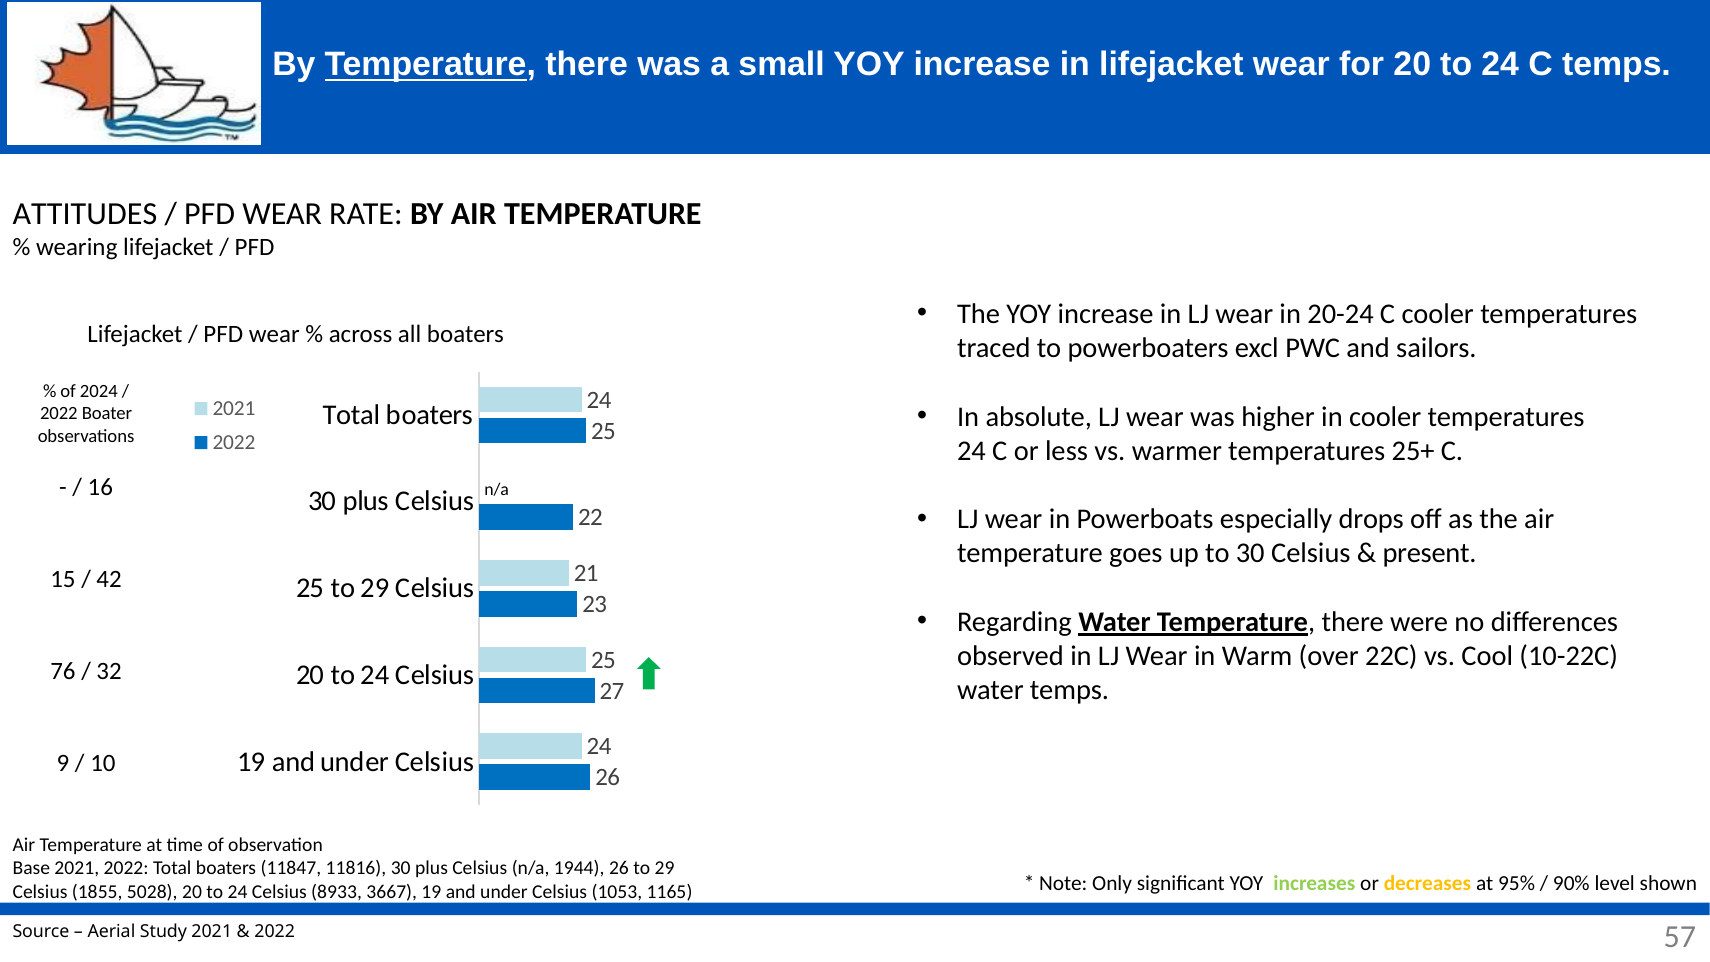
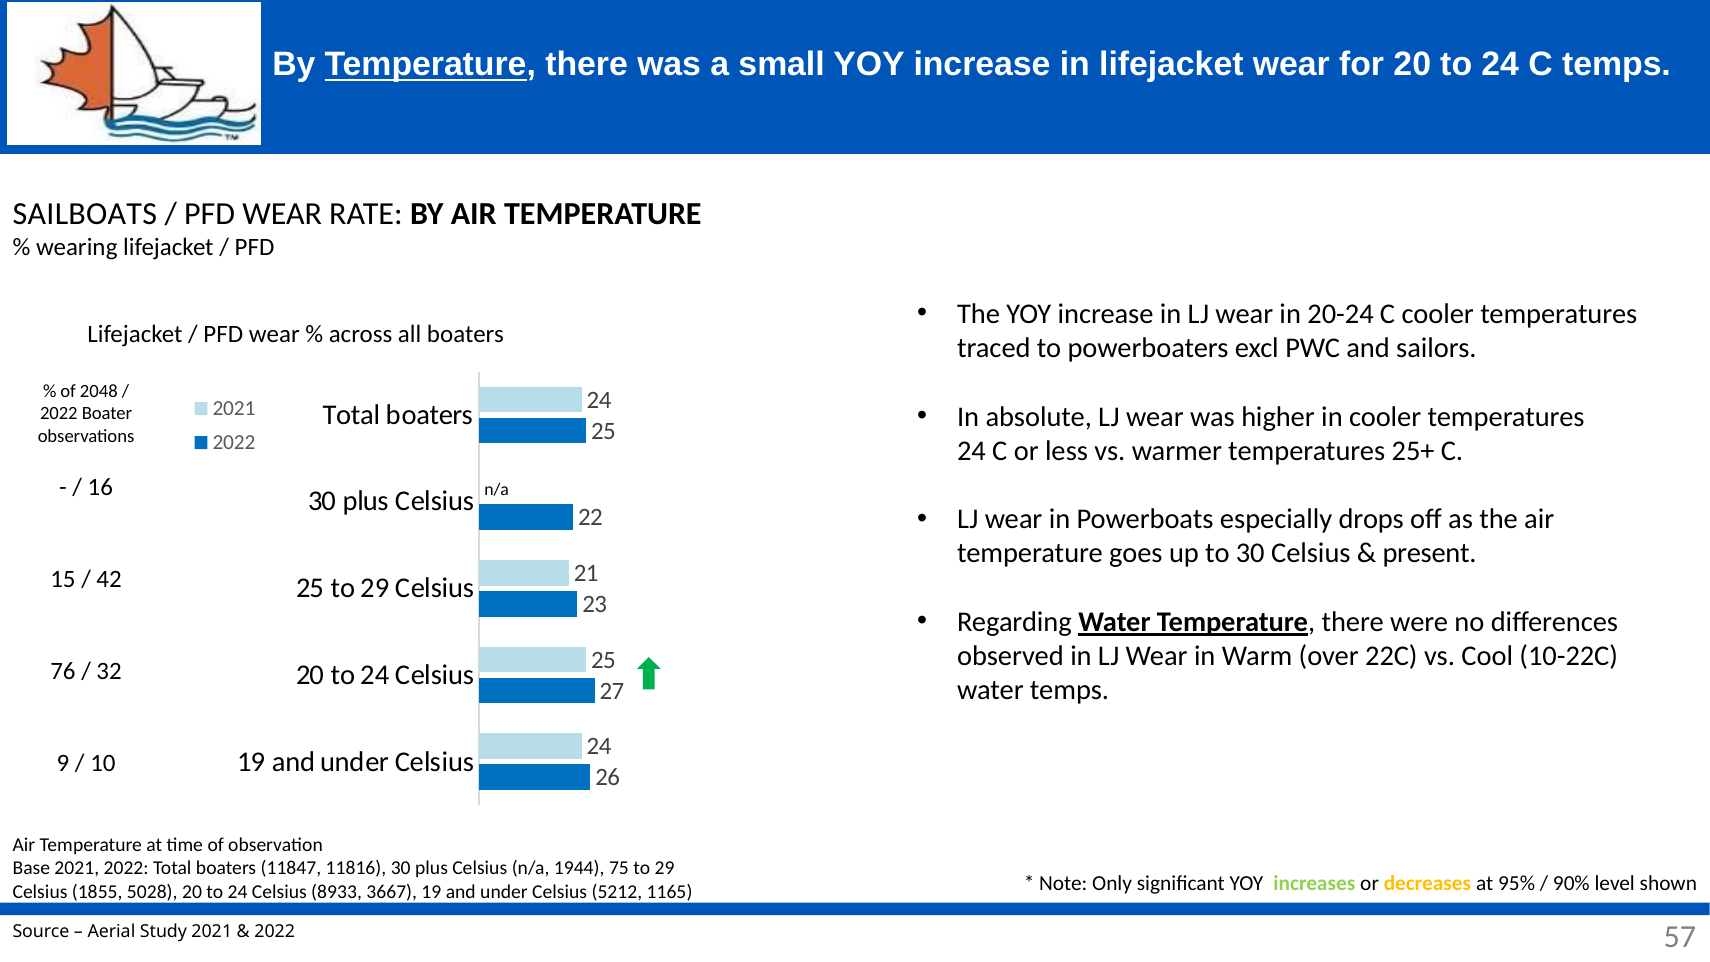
ATTITUDES: ATTITUDES -> SAILBOATS (85, 214)
2024: 2024 -> 2048 (99, 391)
1944 26: 26 -> 75 (619, 868)
1053: 1053 -> 5212 (617, 892)
